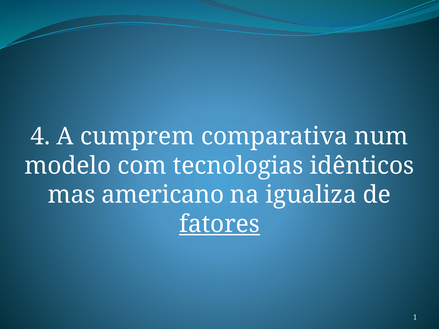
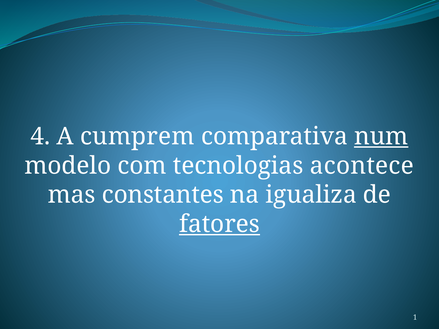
num underline: none -> present (381, 137)
idênticos: idênticos -> acontece (362, 166)
americano: americano -> constantes (163, 195)
